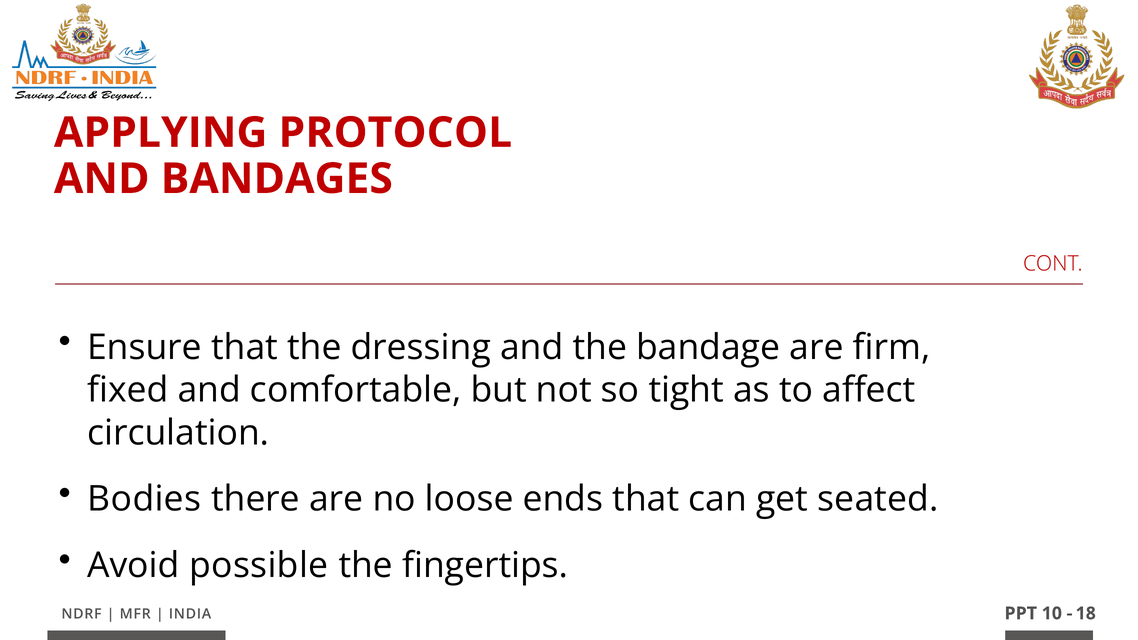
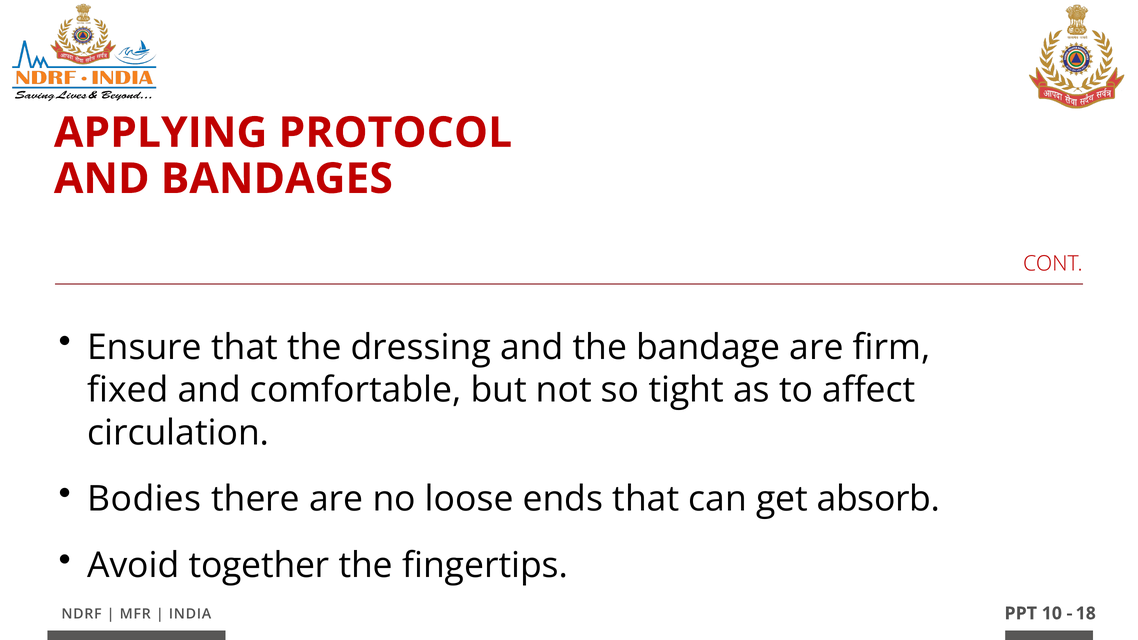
seated: seated -> absorb (878, 499)
possible: possible -> together (259, 566)
